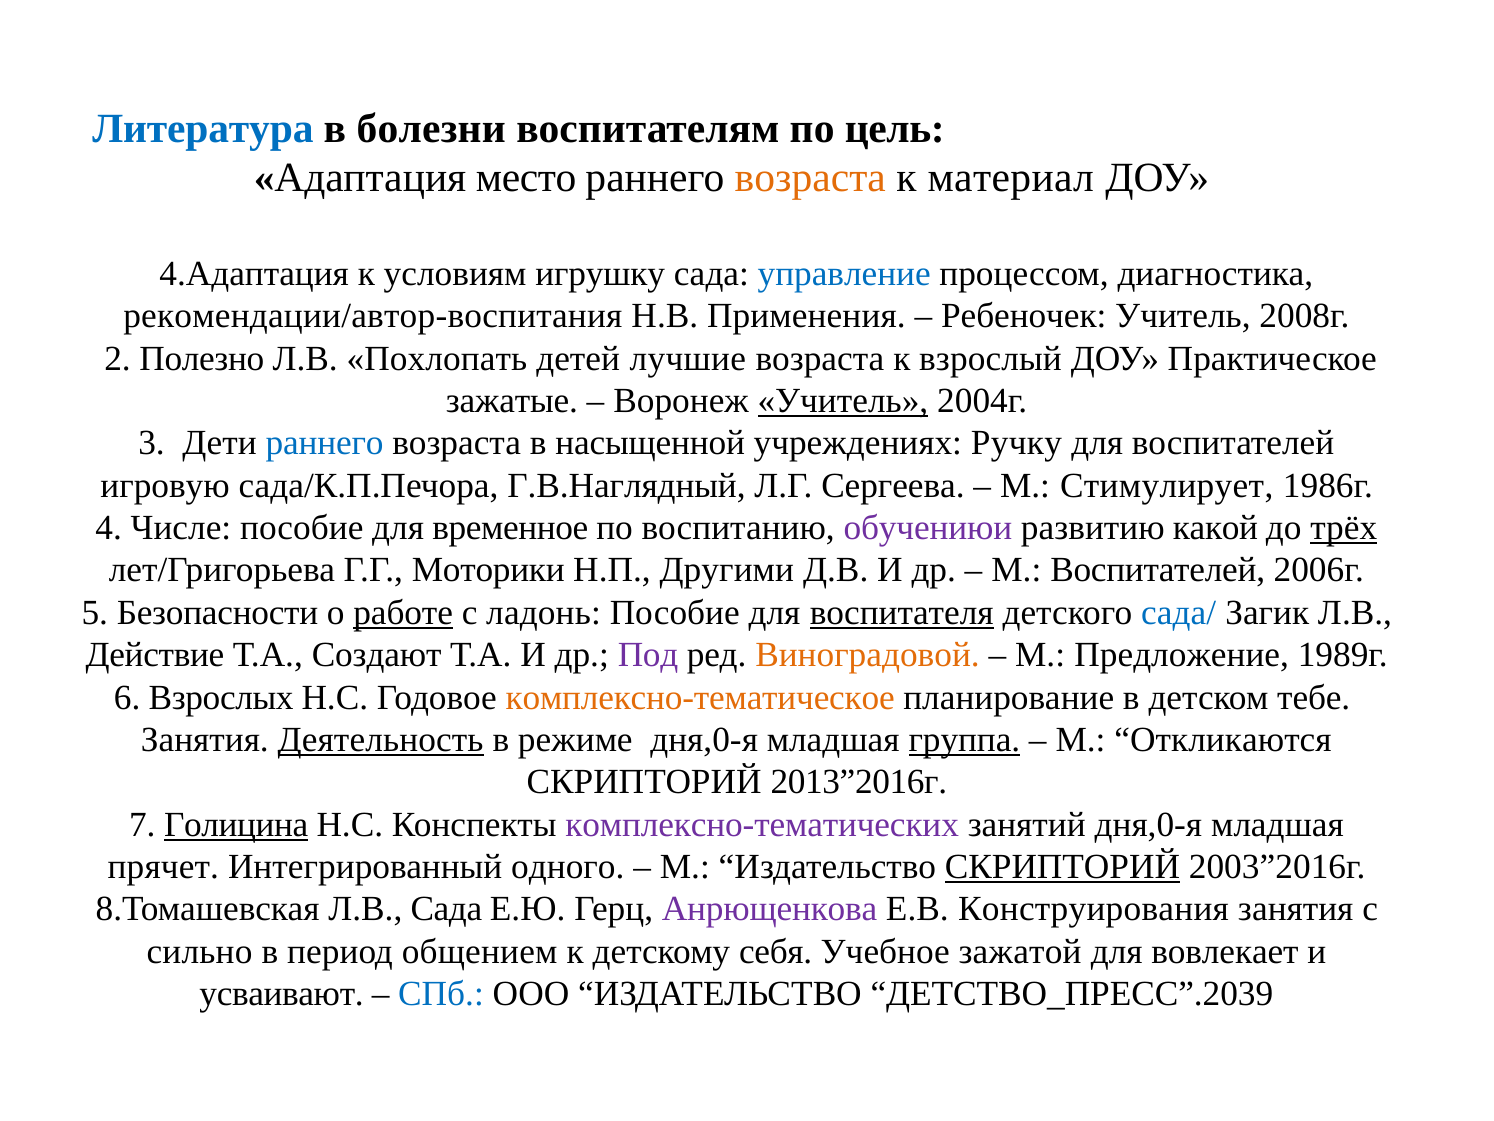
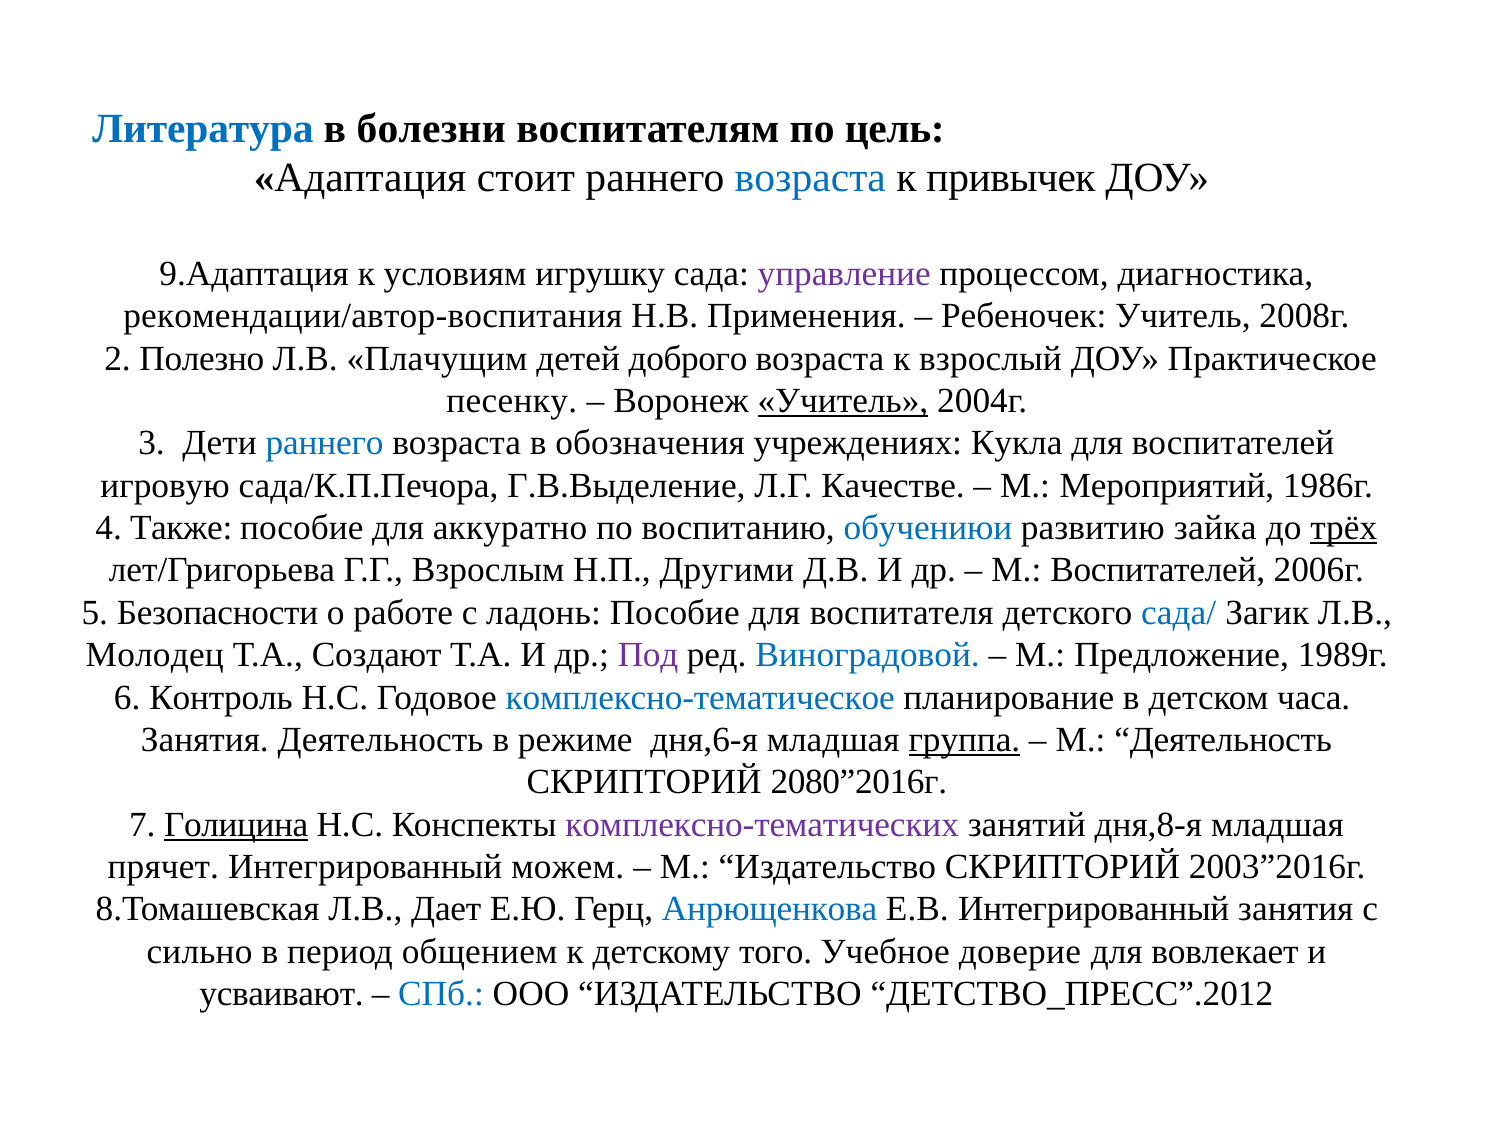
место: место -> стоит (526, 178)
возраста colour: orange -> blue (810, 178)
материал: материал -> привычек (1011, 178)
4.Адаптация: 4.Адаптация -> 9.Адаптация (254, 274)
управление colour: blue -> purple (844, 274)
Похлопать: Похлопать -> Плачущим (437, 358)
лучшие: лучшие -> доброго (688, 358)
зажатые: зажатые -> песенку (512, 401)
насыщенной: насыщенной -> обозначения (650, 443)
Ручку: Ручку -> Кукла (1017, 443)
Г.В.Наглядный: Г.В.Наглядный -> Г.В.Выделение (626, 485)
Сергеева: Сергеева -> Качестве (893, 485)
Стимулирует: Стимулирует -> Мероприятий (1167, 485)
Числе: Числе -> Также (181, 528)
временное: временное -> аккуратно (510, 528)
обучениюи colour: purple -> blue (928, 528)
какой: какой -> зайка (1215, 528)
Моторики: Моторики -> Взрослым (488, 570)
работе underline: present -> none (403, 612)
воспитателя underline: present -> none (902, 612)
Действие: Действие -> Молодец (155, 655)
Виноградовой colour: orange -> blue (867, 655)
Взрослых: Взрослых -> Контроль (221, 697)
комплексно-тематическое colour: orange -> blue (700, 697)
тебе: тебе -> часа (1314, 697)
Деятельность underline: present -> none (381, 739)
режиме дня,0-я: дня,0-я -> дня,6-я (704, 739)
М Откликаются: Откликаются -> Деятельность (1223, 739)
2013”2016г: 2013”2016г -> 2080”2016г (859, 782)
занятий дня,0-я: дня,0-я -> дня,8-я (1148, 824)
одного: одного -> можем (568, 866)
СКРИПТОРИЙ underline: present -> none (1062, 866)
Л.В Сада: Сада -> Дает (446, 909)
Анрющенкова colour: purple -> blue (770, 909)
Е.В Конструирования: Конструирования -> Интегрированный (1094, 909)
себя: себя -> того (776, 951)
зажатой: зажатой -> доверие (1020, 951)
ДЕТСТВО_ПРЕСС”.2039: ДЕТСТВО_ПРЕСС”.2039 -> ДЕТСТВО_ПРЕСС”.2012 (1072, 994)
